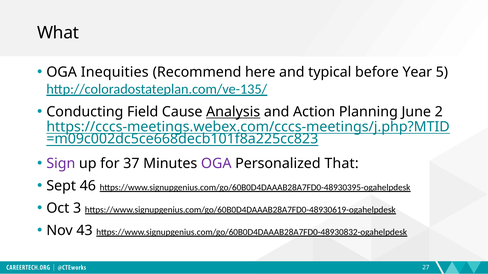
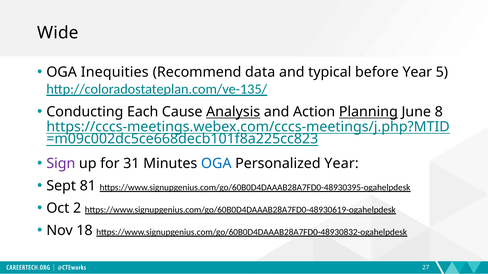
What: What -> Wide (58, 33)
here: here -> data (260, 72)
Field: Field -> Each (143, 112)
Planning underline: none -> present (368, 112)
2: 2 -> 8 (439, 112)
37: 37 -> 31 (131, 164)
OGA colour: purple -> blue (216, 164)
Personalized That: That -> Year (342, 164)
46: 46 -> 81 (88, 186)
3: 3 -> 2 (77, 209)
43: 43 -> 18 (84, 231)
